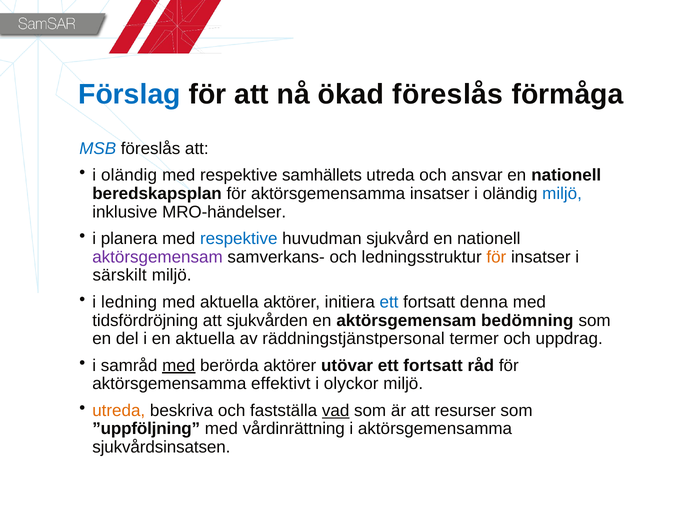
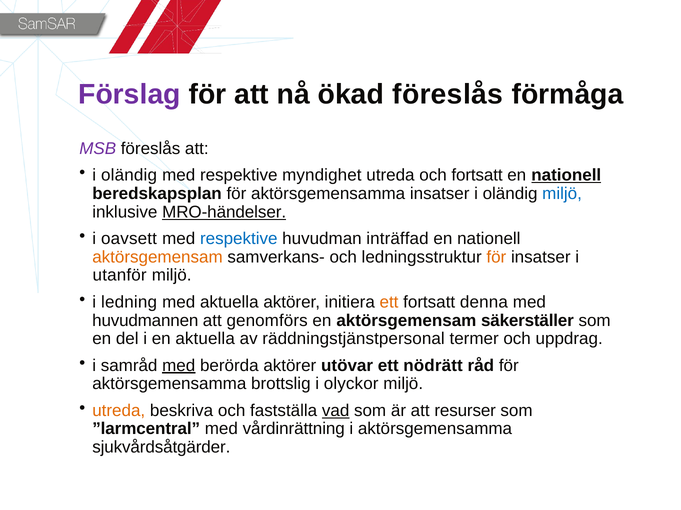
Förslag colour: blue -> purple (130, 95)
MSB colour: blue -> purple (98, 149)
samhällets: samhällets -> myndighet (322, 176)
och ansvar: ansvar -> fortsatt (477, 176)
nationell underline: none -> present (566, 176)
MRO-händelser underline: none -> present (224, 212)
planera: planera -> oavsett (129, 239)
sjukvård: sjukvård -> inträffad (398, 239)
aktörsgemensam colour: purple -> orange (157, 257)
särskilt: särskilt -> utanför (120, 276)
ett colour: blue -> orange (389, 302)
tidsfördröjning: tidsfördröjning -> huvudmannen (145, 321)
sjukvården: sjukvården -> genomförs (267, 321)
bedömning: bedömning -> säkerställer (527, 321)
fortsatt: fortsatt -> nödrätt (433, 366)
effektivt: effektivt -> brottslig (281, 384)
”uppföljning: ”uppföljning -> ”larmcentral (146, 429)
sjukvårdsinsatsen: sjukvårdsinsatsen -> sjukvårdsåtgärder (161, 448)
